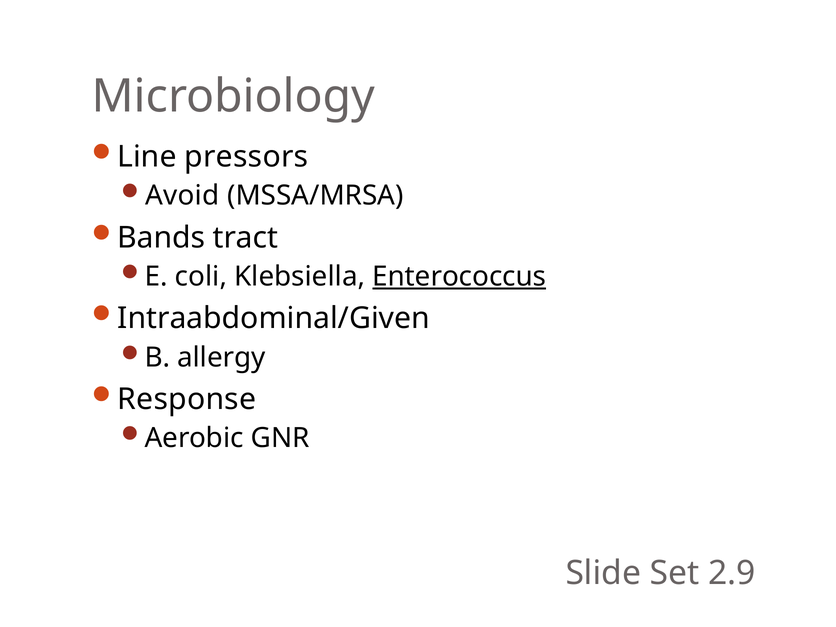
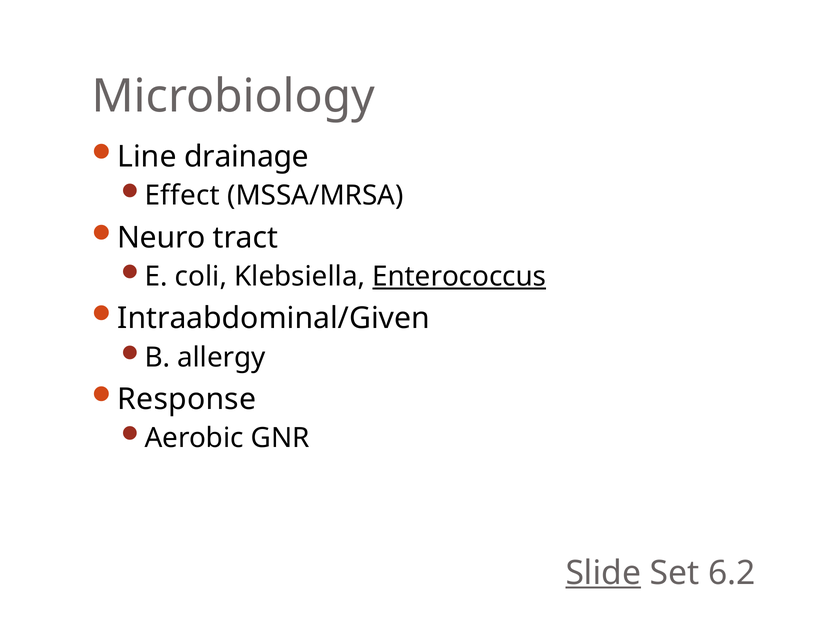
pressors: pressors -> drainage (247, 157)
Avoid: Avoid -> Effect (182, 196)
Bands: Bands -> Neuro (161, 238)
Slide underline: none -> present (603, 573)
2.9: 2.9 -> 6.2 (732, 573)
